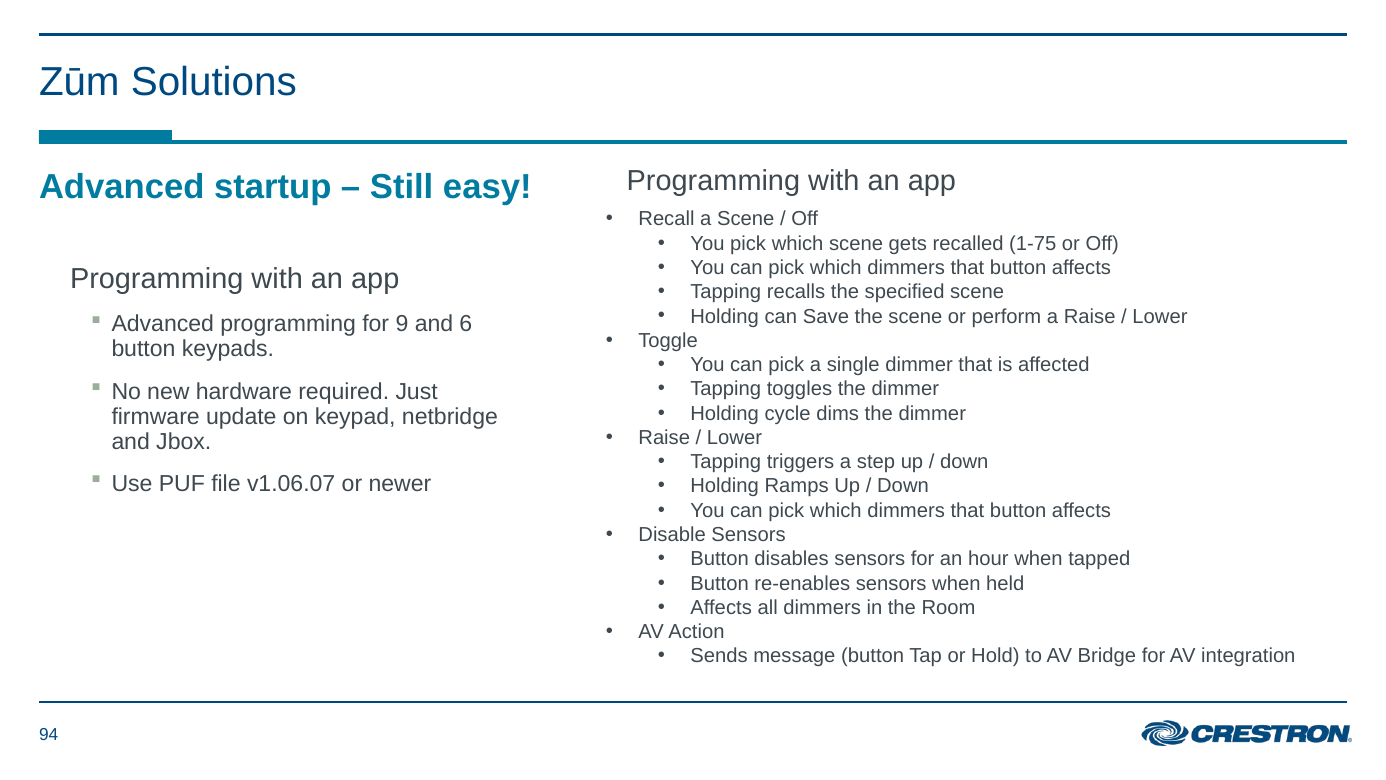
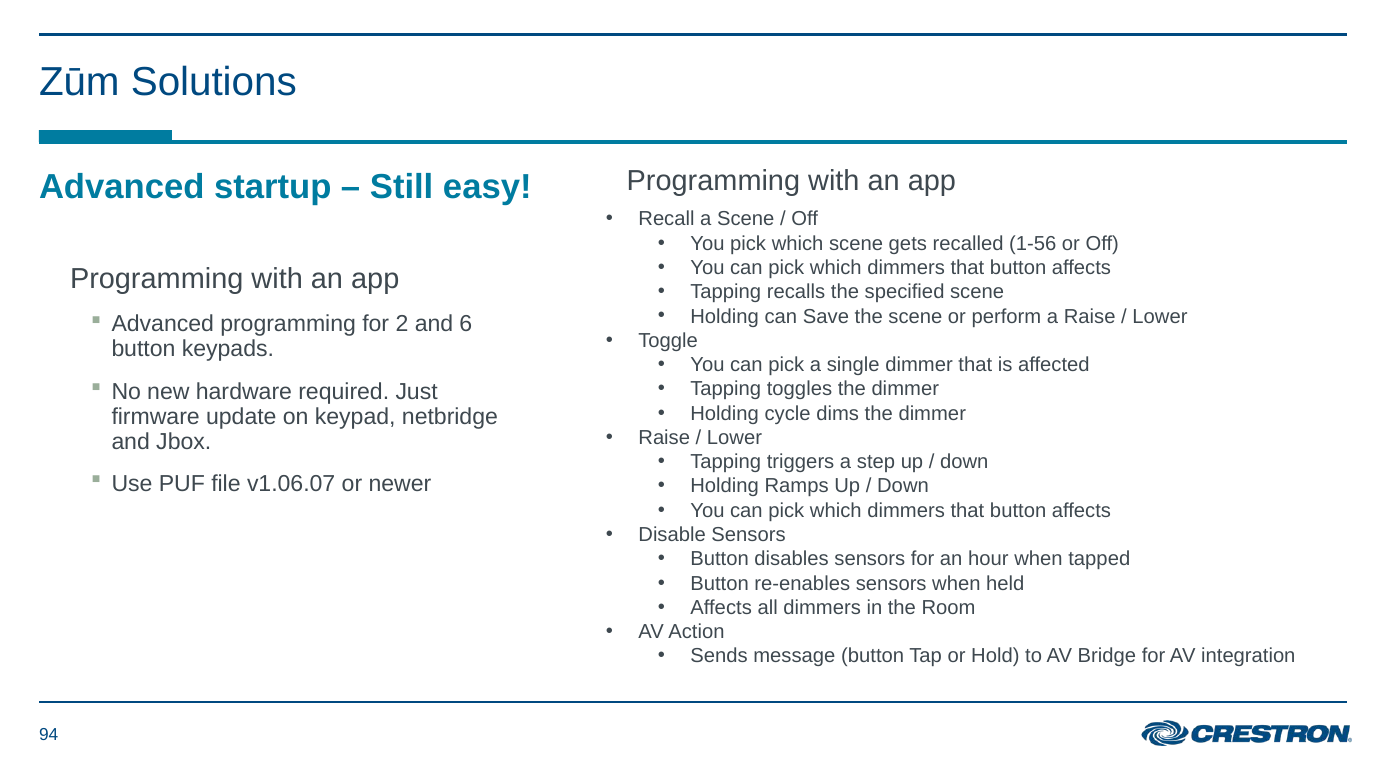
1-75: 1-75 -> 1-56 (1033, 243)
9: 9 -> 2 (402, 324)
